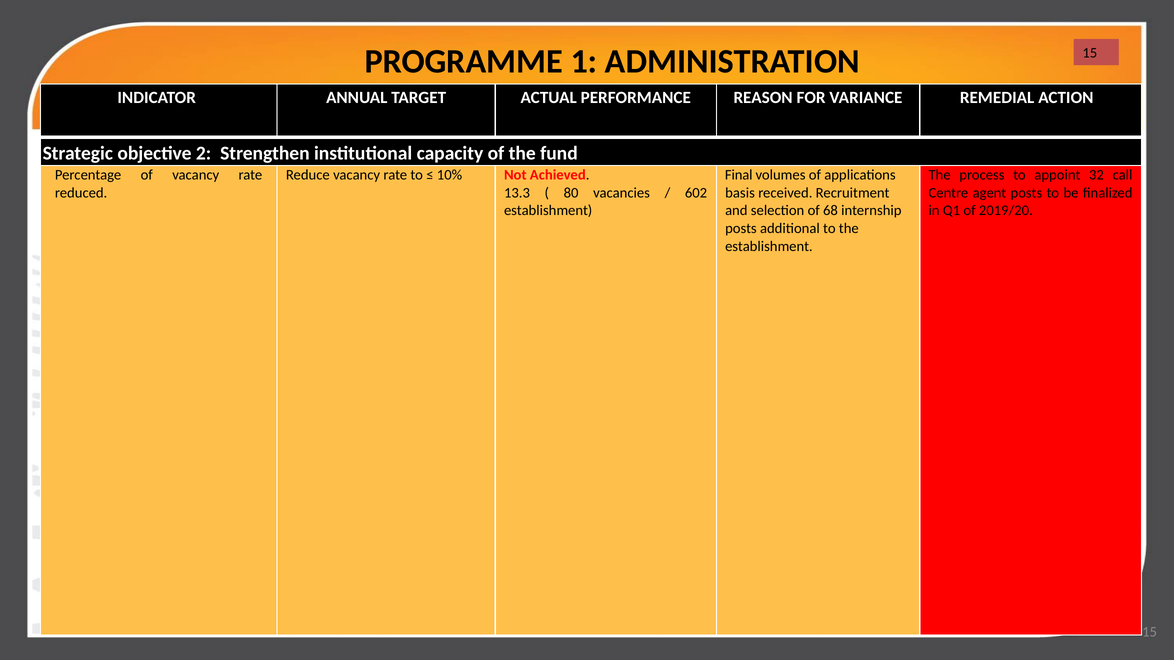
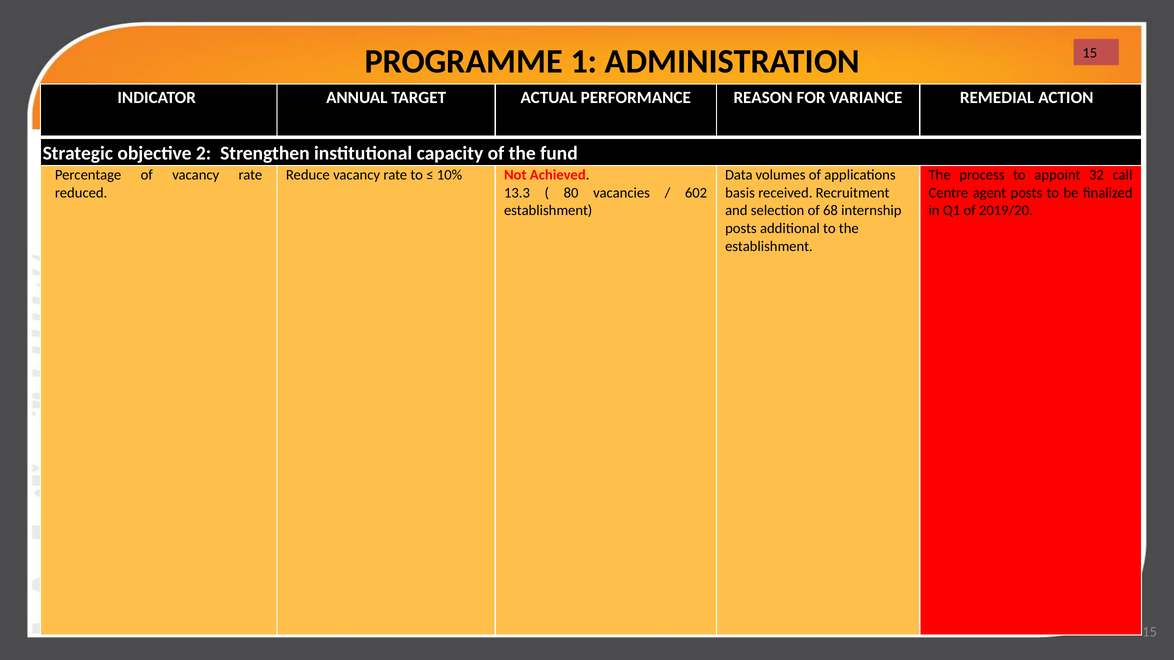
Final: Final -> Data (739, 175)
